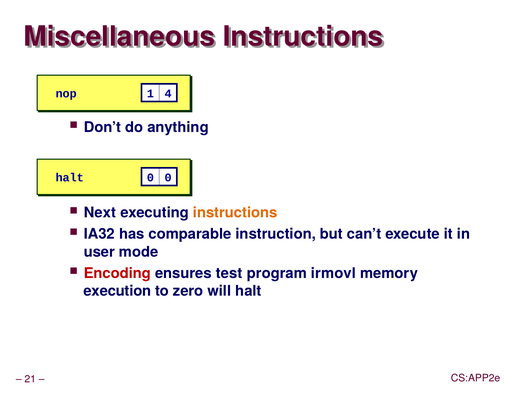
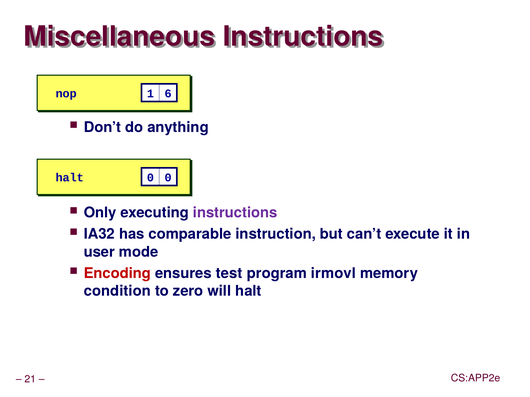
4: 4 -> 6 (168, 94)
Next: Next -> Only (100, 213)
instructions colour: orange -> purple (235, 213)
execution: execution -> condition (117, 291)
